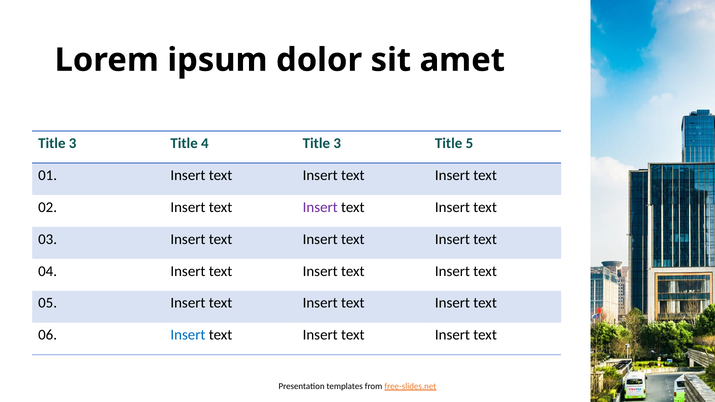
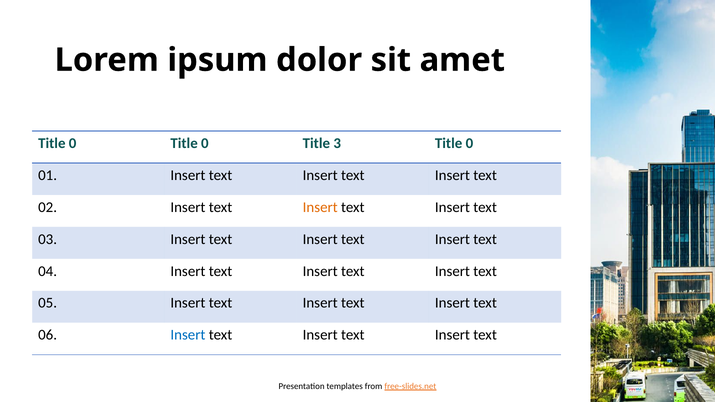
3: 3 -> 0 (73, 143)
4: 4 -> 0 (205, 143)
3 Title 5: 5 -> 0 (469, 143)
Insert colour: purple -> orange (320, 207)
